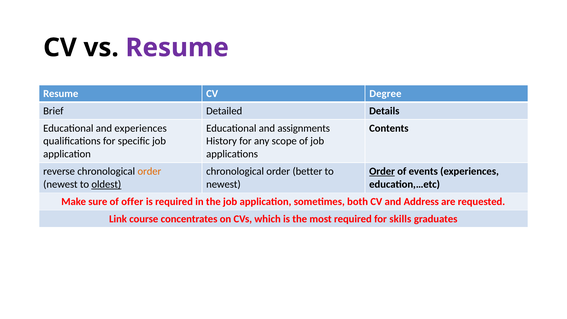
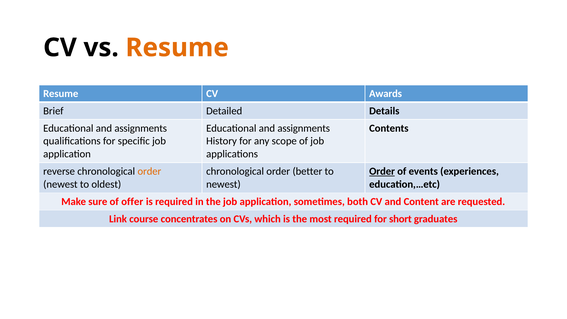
Resume colour: purple -> orange (177, 48)
Degree: Degree -> Awards (386, 94)
experiences: experiences -> assignments (141, 128)
oldest underline: present -> none (106, 184)
Address: Address -> Content (421, 202)
skills: skills -> short (400, 219)
